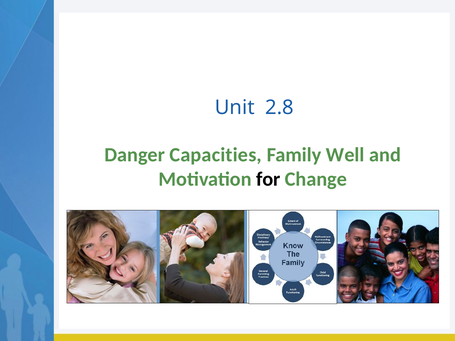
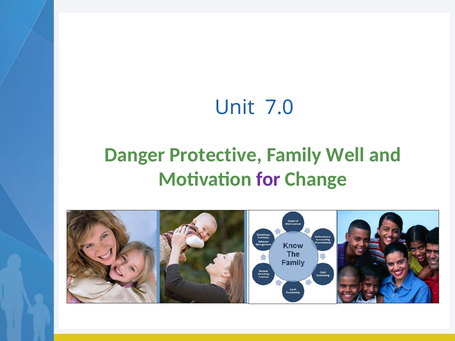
2.8: 2.8 -> 7.0 (279, 108)
Capacities: Capacities -> Protective (216, 155)
for colour: black -> purple (268, 179)
